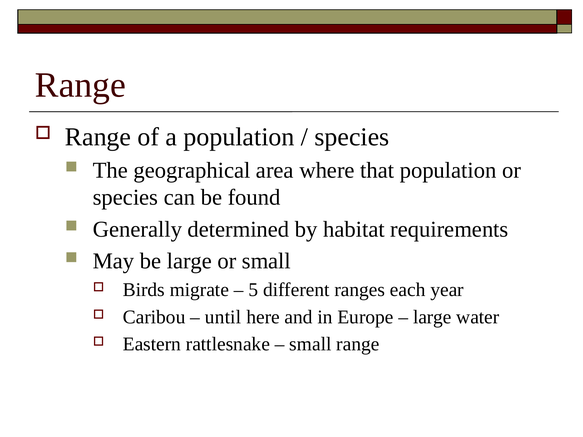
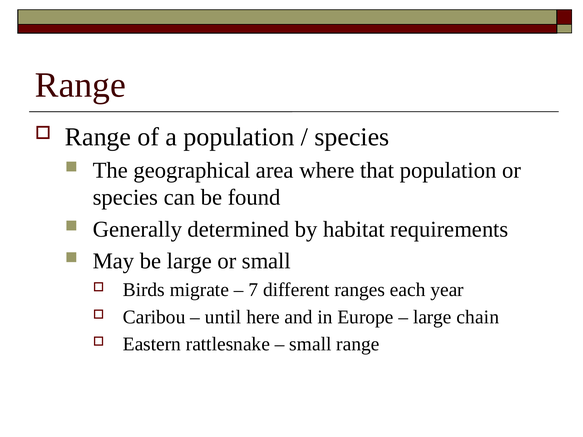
5: 5 -> 7 (253, 290)
water: water -> chain (478, 317)
